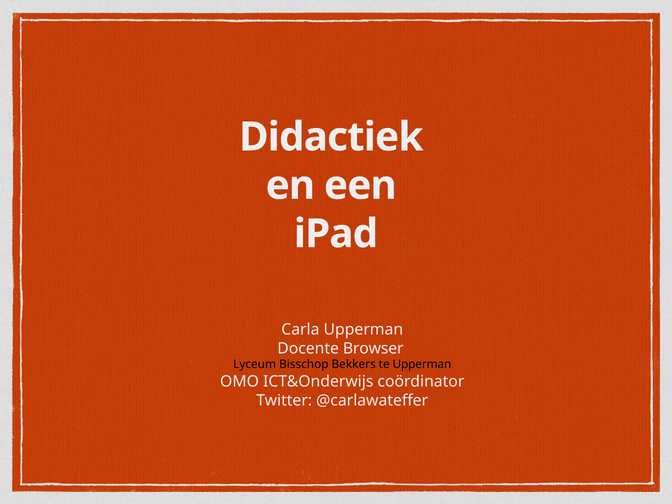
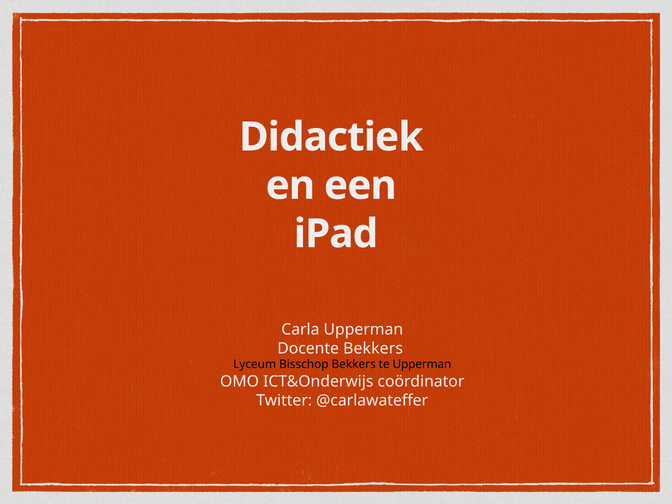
Docente Browser: Browser -> Bekkers (373, 348)
